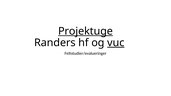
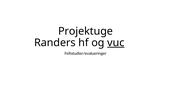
Projektuge underline: present -> none (86, 31)
